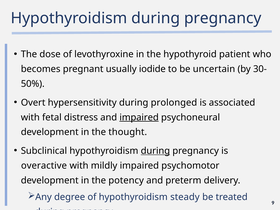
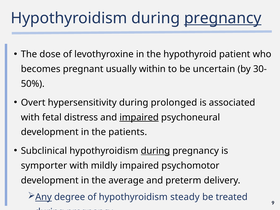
pregnancy underline: none -> present (223, 18)
iodide: iodide -> within (152, 69)
thought: thought -> patients (128, 132)
overactive: overactive -> symporter (44, 166)
potency: potency -> average (126, 180)
Any underline: none -> present (44, 197)
